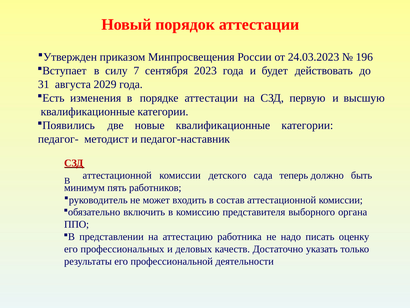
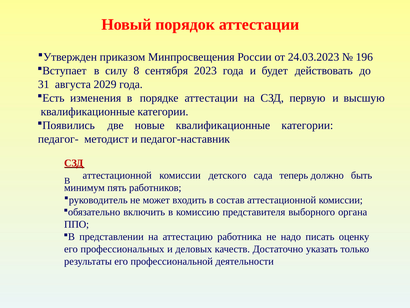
7: 7 -> 8 (136, 71)
